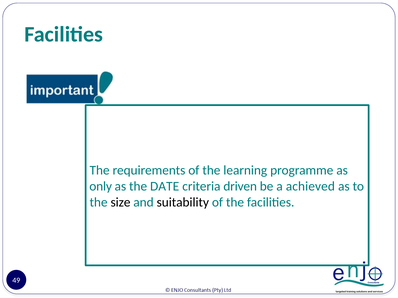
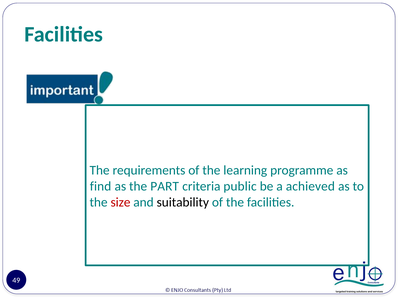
only: only -> find (101, 187)
DATE: DATE -> PART (165, 187)
driven: driven -> public (240, 187)
size colour: black -> red (120, 202)
